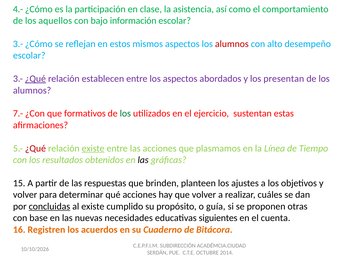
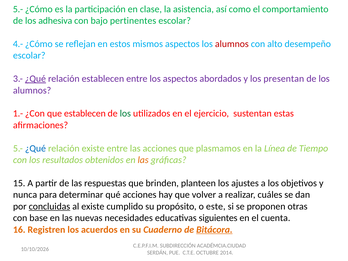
4.-: 4.- -> 5.- (18, 9)
aquellos: aquellos -> adhesiva (55, 21)
información: información -> pertinentes (133, 21)
3.-: 3.- -> 4.- (18, 44)
7.-: 7.- -> 1.- (18, 114)
que formativos: formativos -> establecen (85, 114)
¿Qué colour: red -> blue (35, 148)
existe underline: present -> none (93, 148)
las colour: black -> orange (143, 160)
volver: volver -> nunca (25, 195)
guía: guía -> este (216, 206)
Bitácora underline: none -> present (214, 230)
